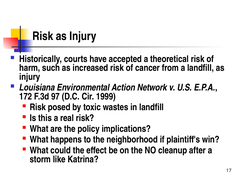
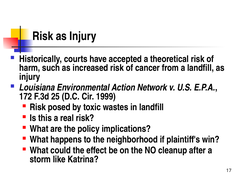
97: 97 -> 25 (55, 97)
